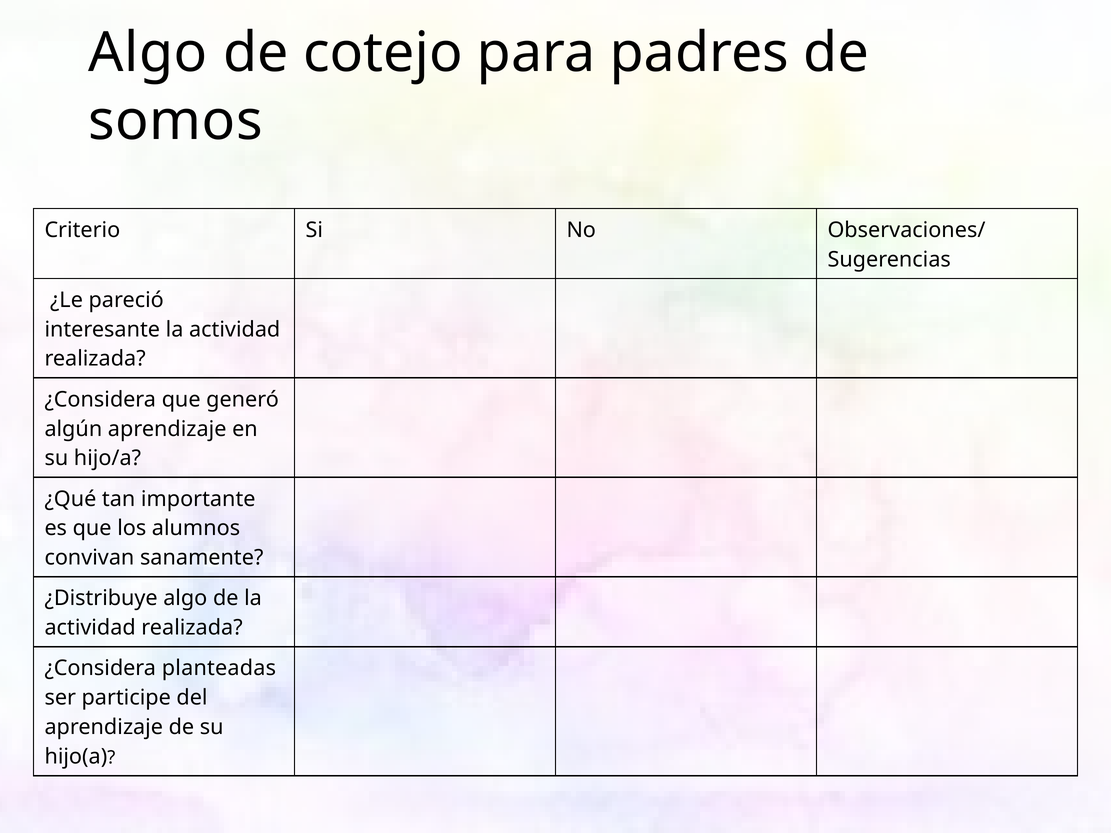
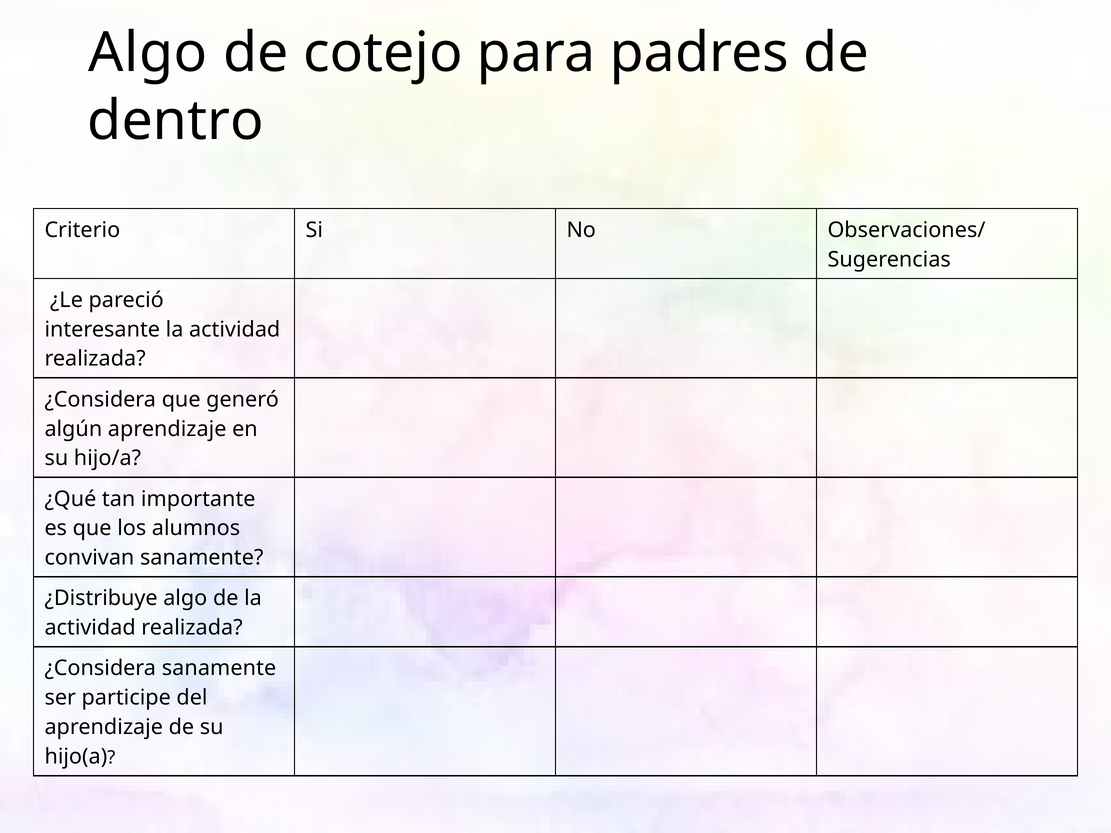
somos: somos -> dentro (176, 121)
¿Considera planteadas: planteadas -> sanamente (219, 669)
